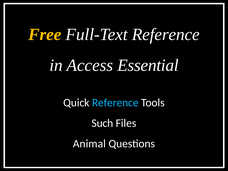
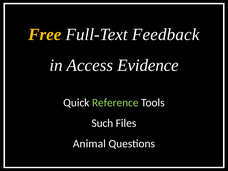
Full-Text Reference: Reference -> Feedback (166, 35)
Essential: Essential -> Evidence (148, 65)
Reference colour: light blue -> light green (115, 103)
